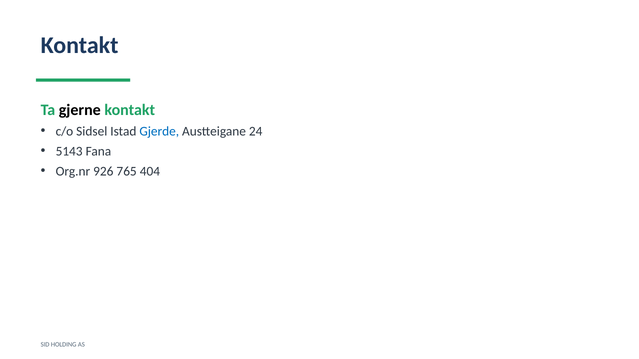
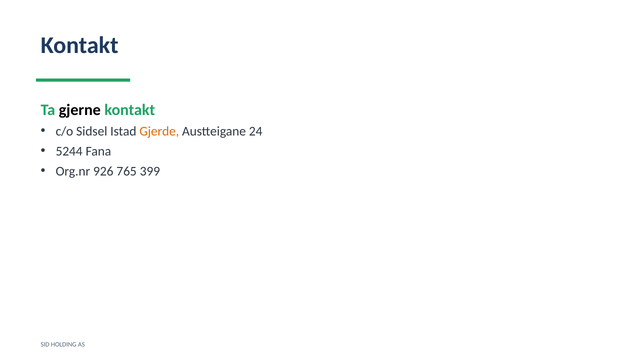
Gjerde colour: blue -> orange (159, 131)
5143: 5143 -> 5244 (69, 151)
404: 404 -> 399 (150, 171)
